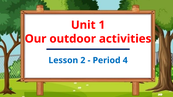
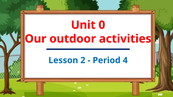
1: 1 -> 0 (102, 25)
